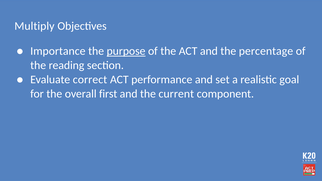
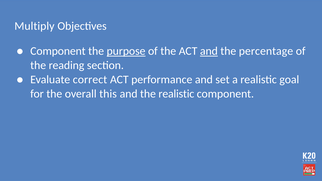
Importance: Importance -> Component (58, 51)
and underline: none -> present (209, 51)
first: first -> this (108, 94)
the current: current -> realistic (176, 94)
